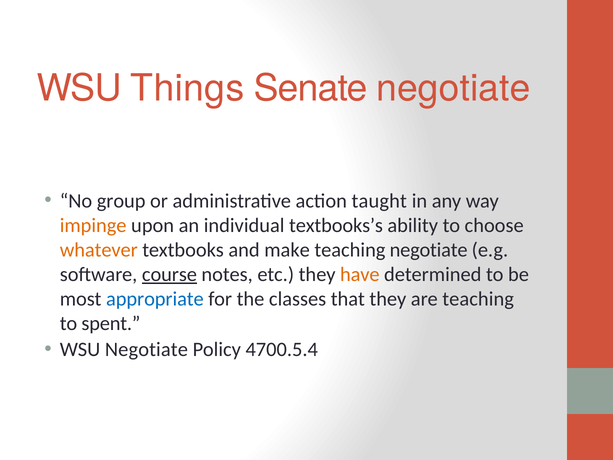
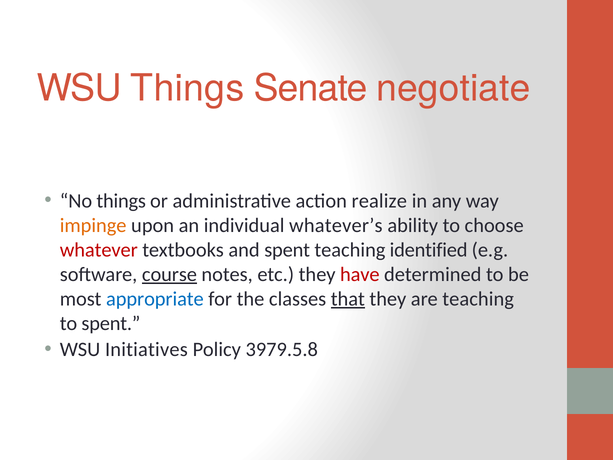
No group: group -> things (121, 201)
taught: taught -> realize (379, 201)
textbooks’s: textbooks’s -> whatever’s (336, 225)
whatever colour: orange -> red (99, 250)
and make: make -> spent (287, 250)
teaching negotiate: negotiate -> identified (429, 250)
have colour: orange -> red (360, 274)
that underline: none -> present (348, 299)
WSU Negotiate: Negotiate -> Initiatives (146, 349)
4700.5.4: 4700.5.4 -> 3979.5.8 (282, 349)
